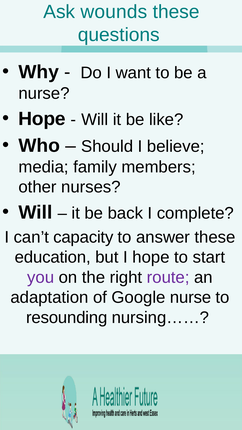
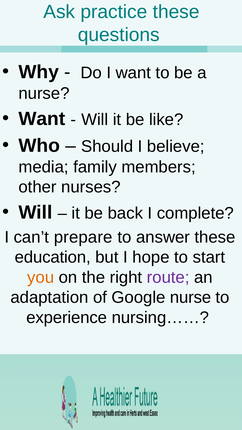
wounds: wounds -> practice (114, 12)
Hope: Hope -> Want (42, 119)
capacity: capacity -> prepare (83, 237)
you colour: purple -> orange (41, 277)
resounding: resounding -> experience (67, 318)
